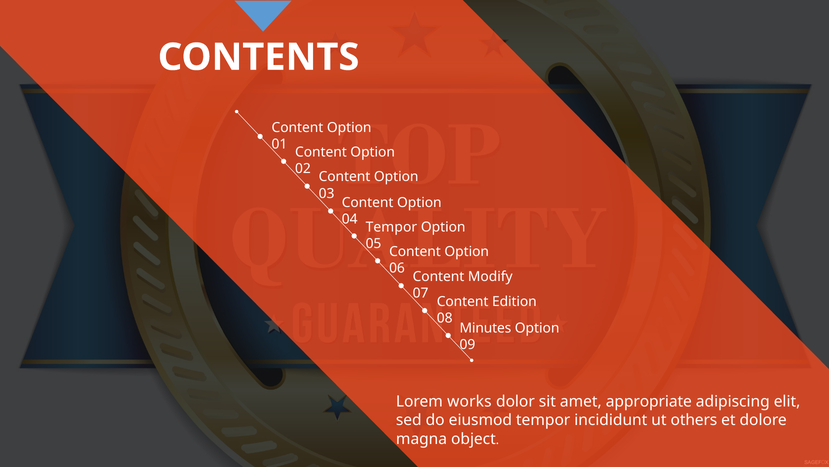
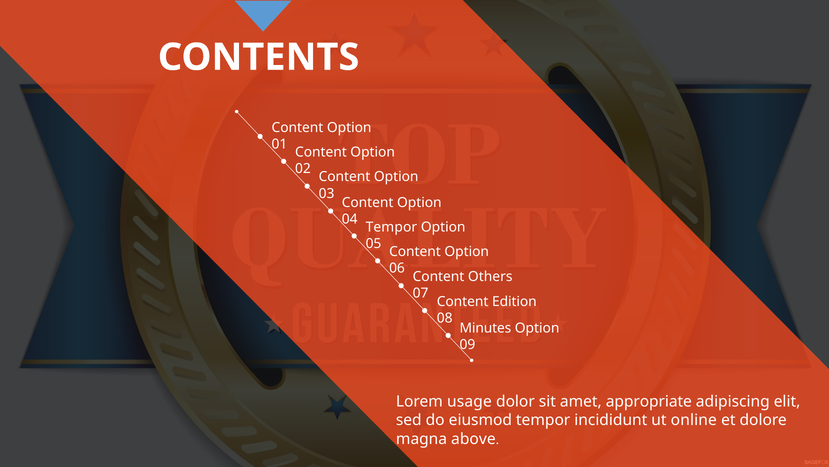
Modify: Modify -> Others (490, 276)
works: works -> usage (469, 401)
others: others -> online (694, 420)
object: object -> above (473, 438)
